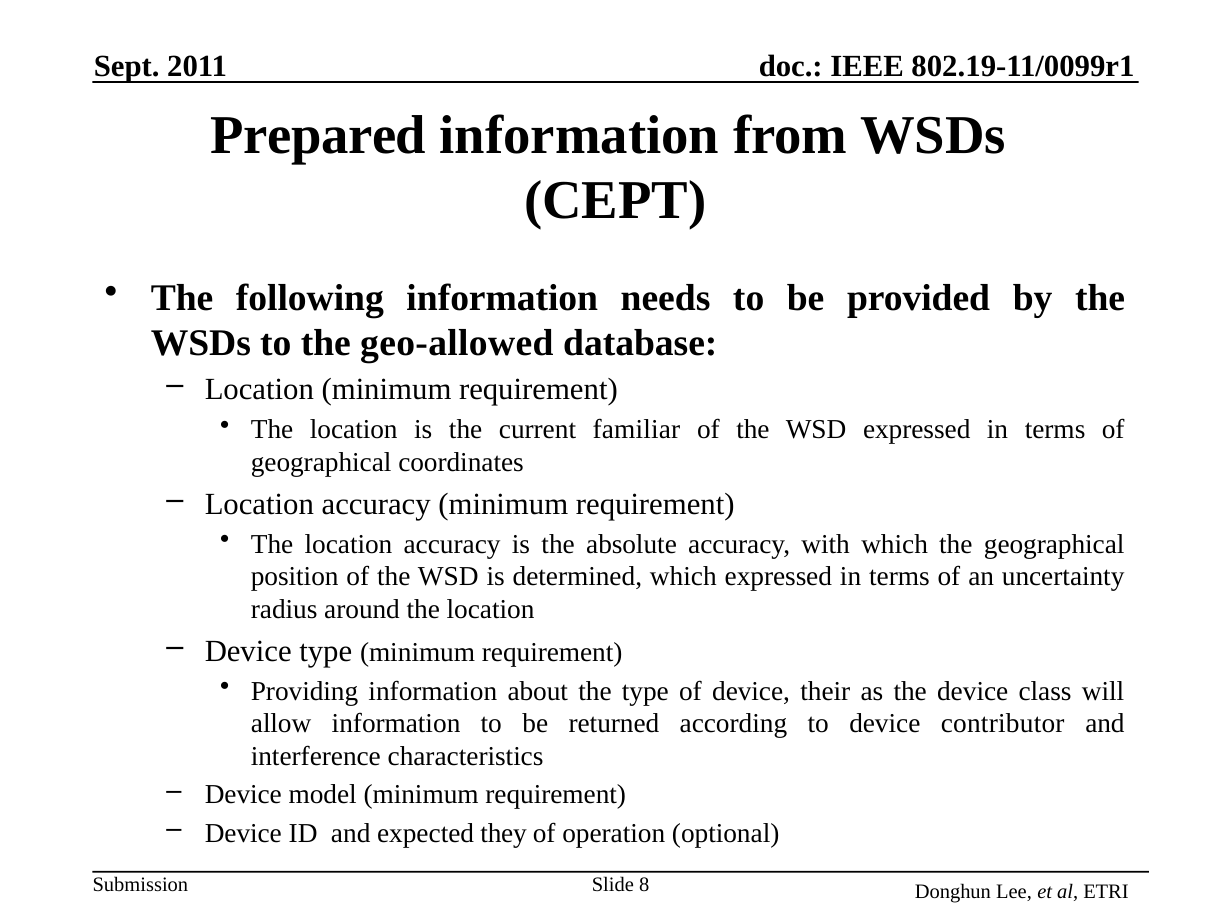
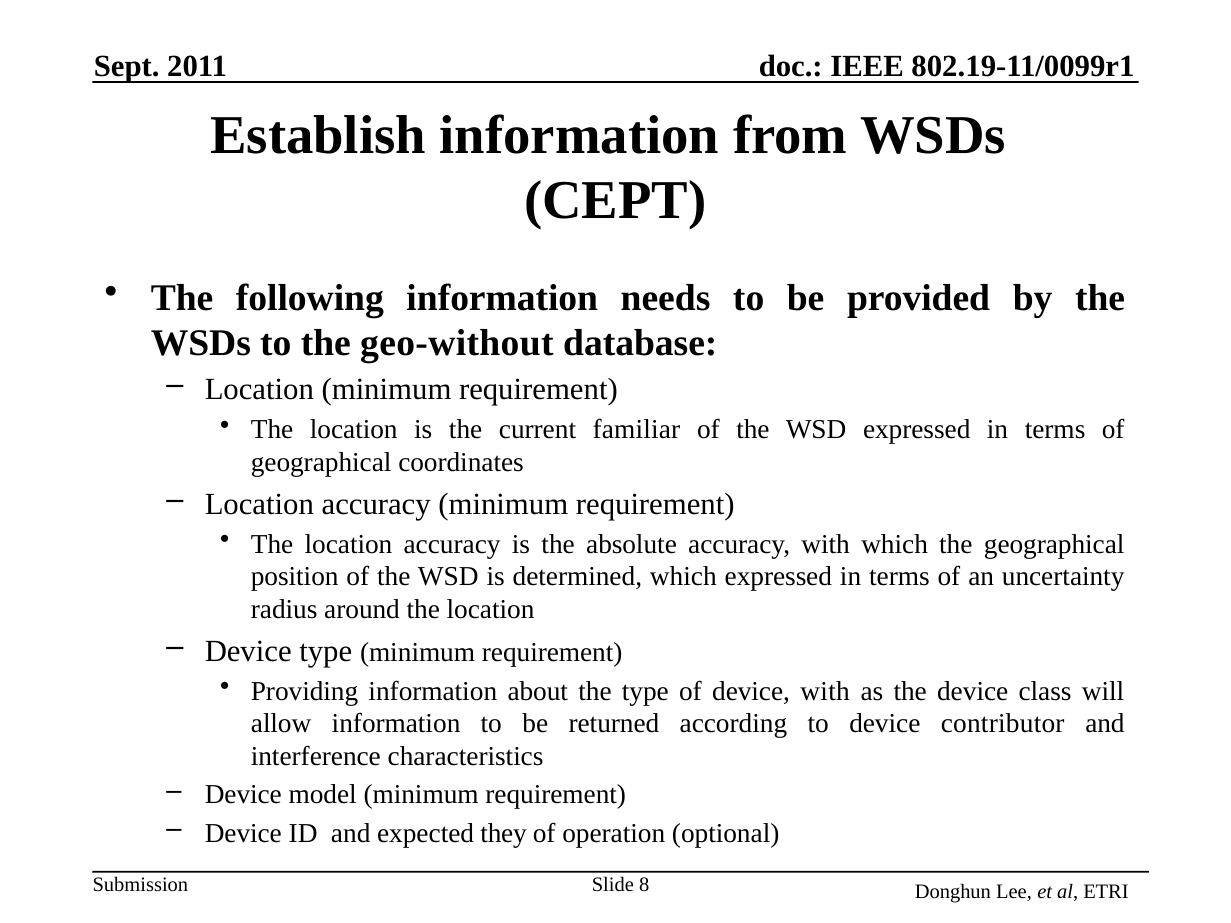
Prepared: Prepared -> Establish (318, 135)
geo-allowed: geo-allowed -> geo-without (457, 343)
device their: their -> with (825, 691)
